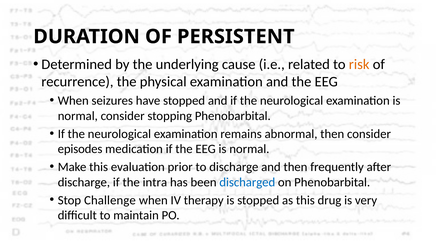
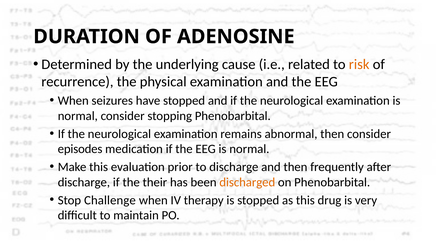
PERSISTENT: PERSISTENT -> ADENOSINE (236, 37)
intra: intra -> their (155, 182)
discharged colour: blue -> orange (247, 182)
